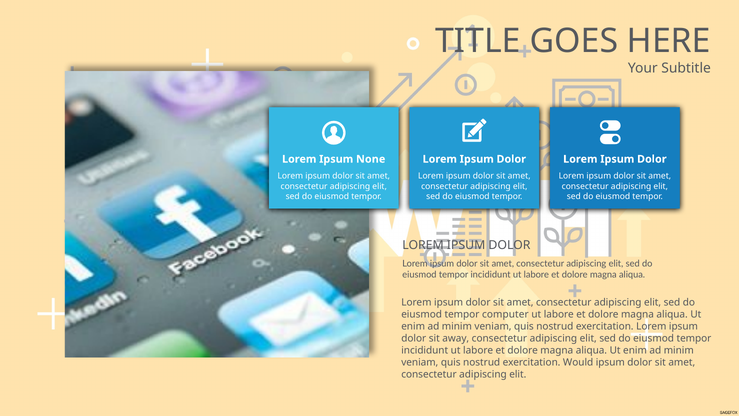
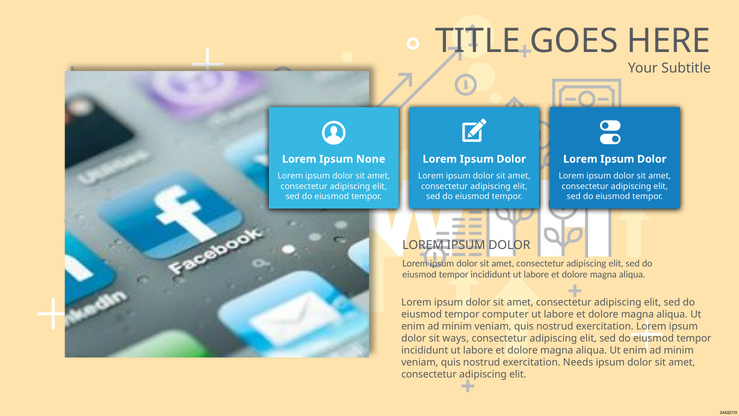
away: away -> ways (456, 338)
Would: Would -> Needs (578, 362)
